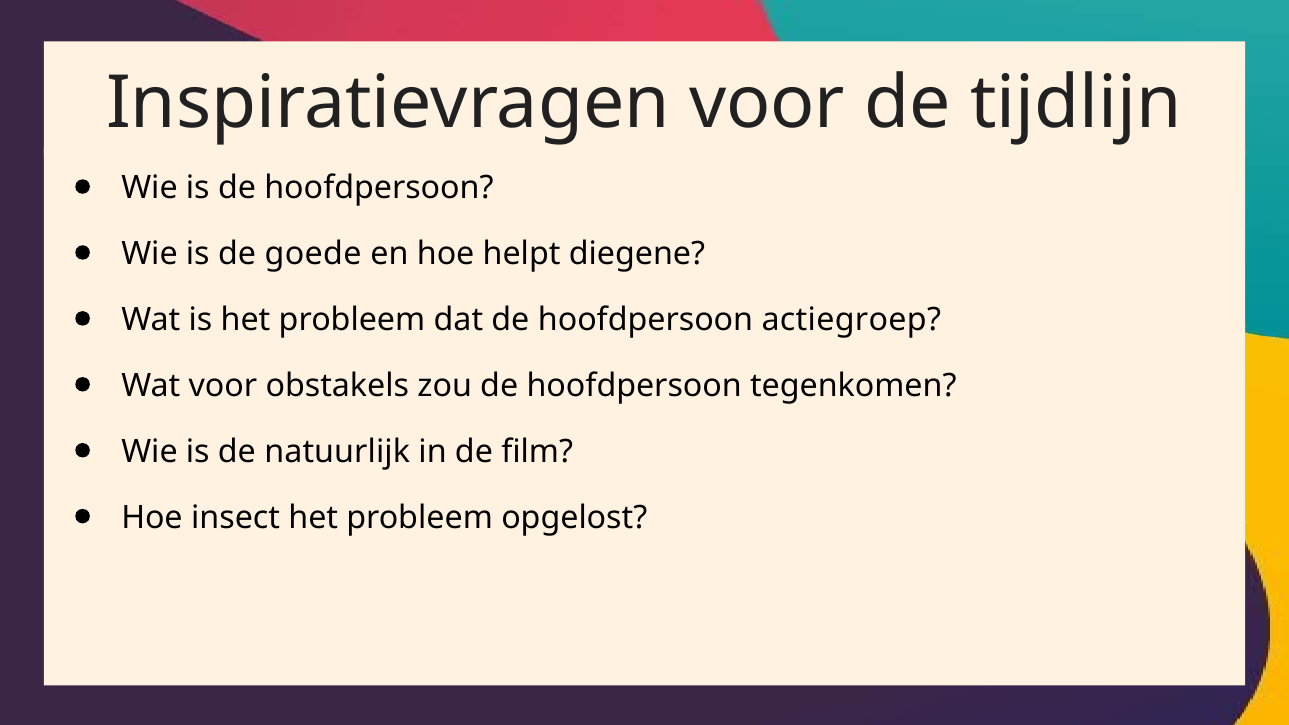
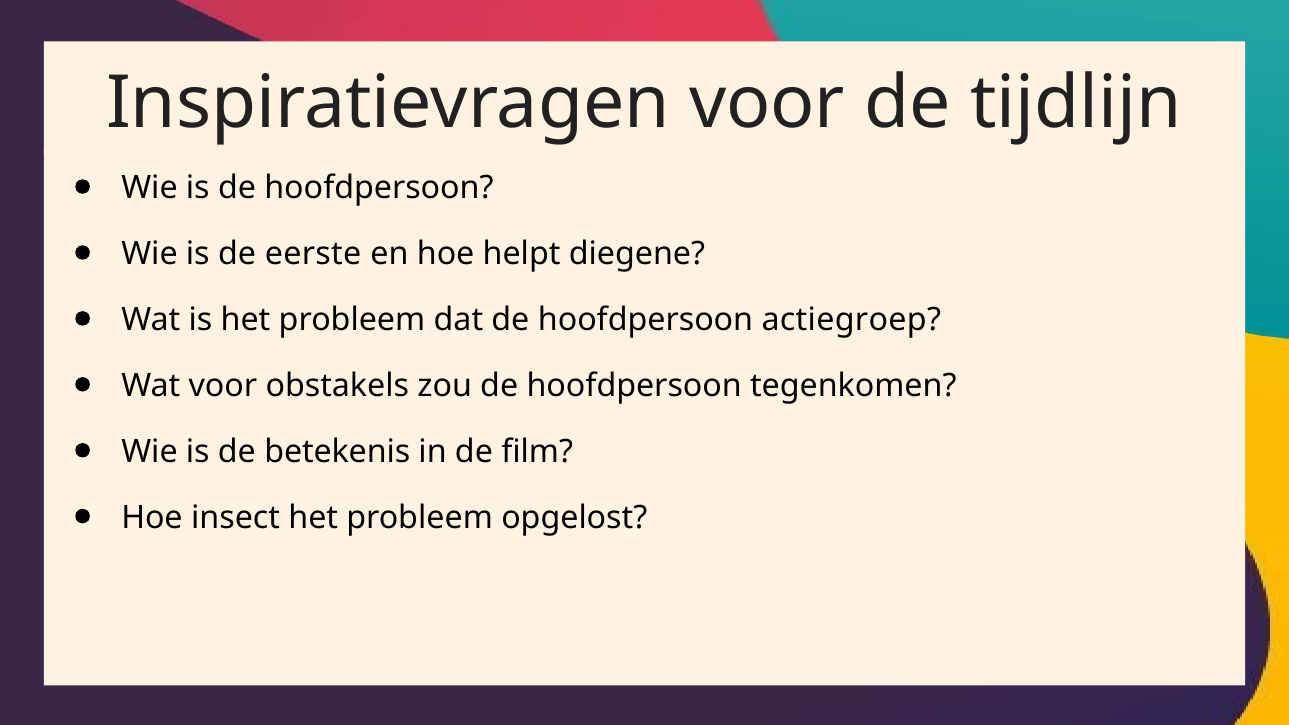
goede: goede -> eerste (313, 254)
natuurlijk: natuurlijk -> betekenis (337, 452)
